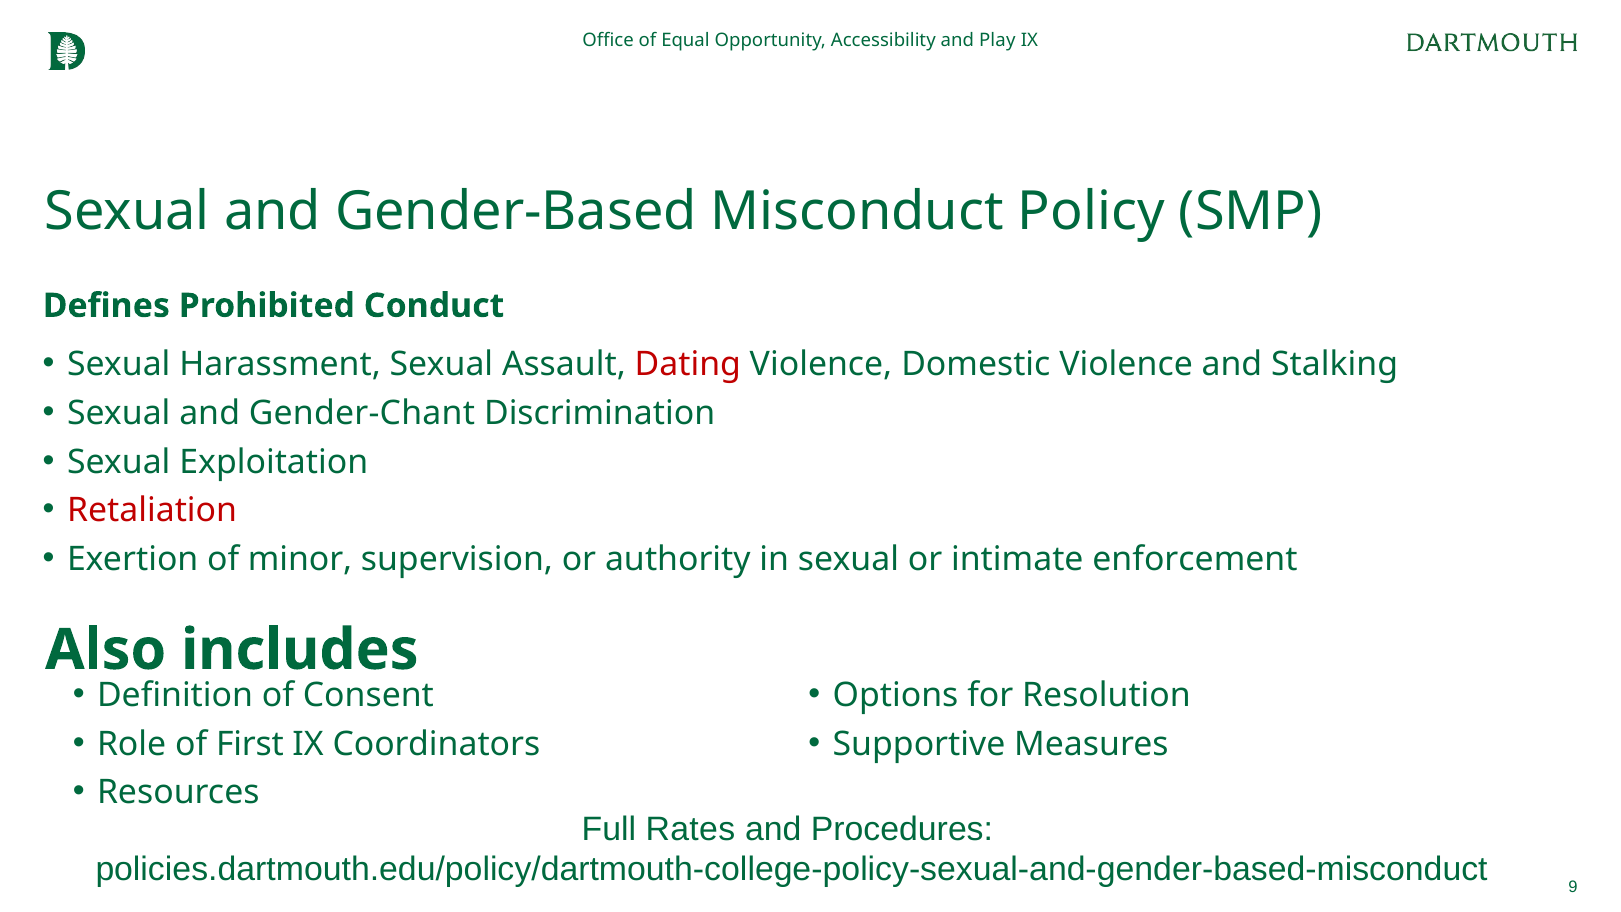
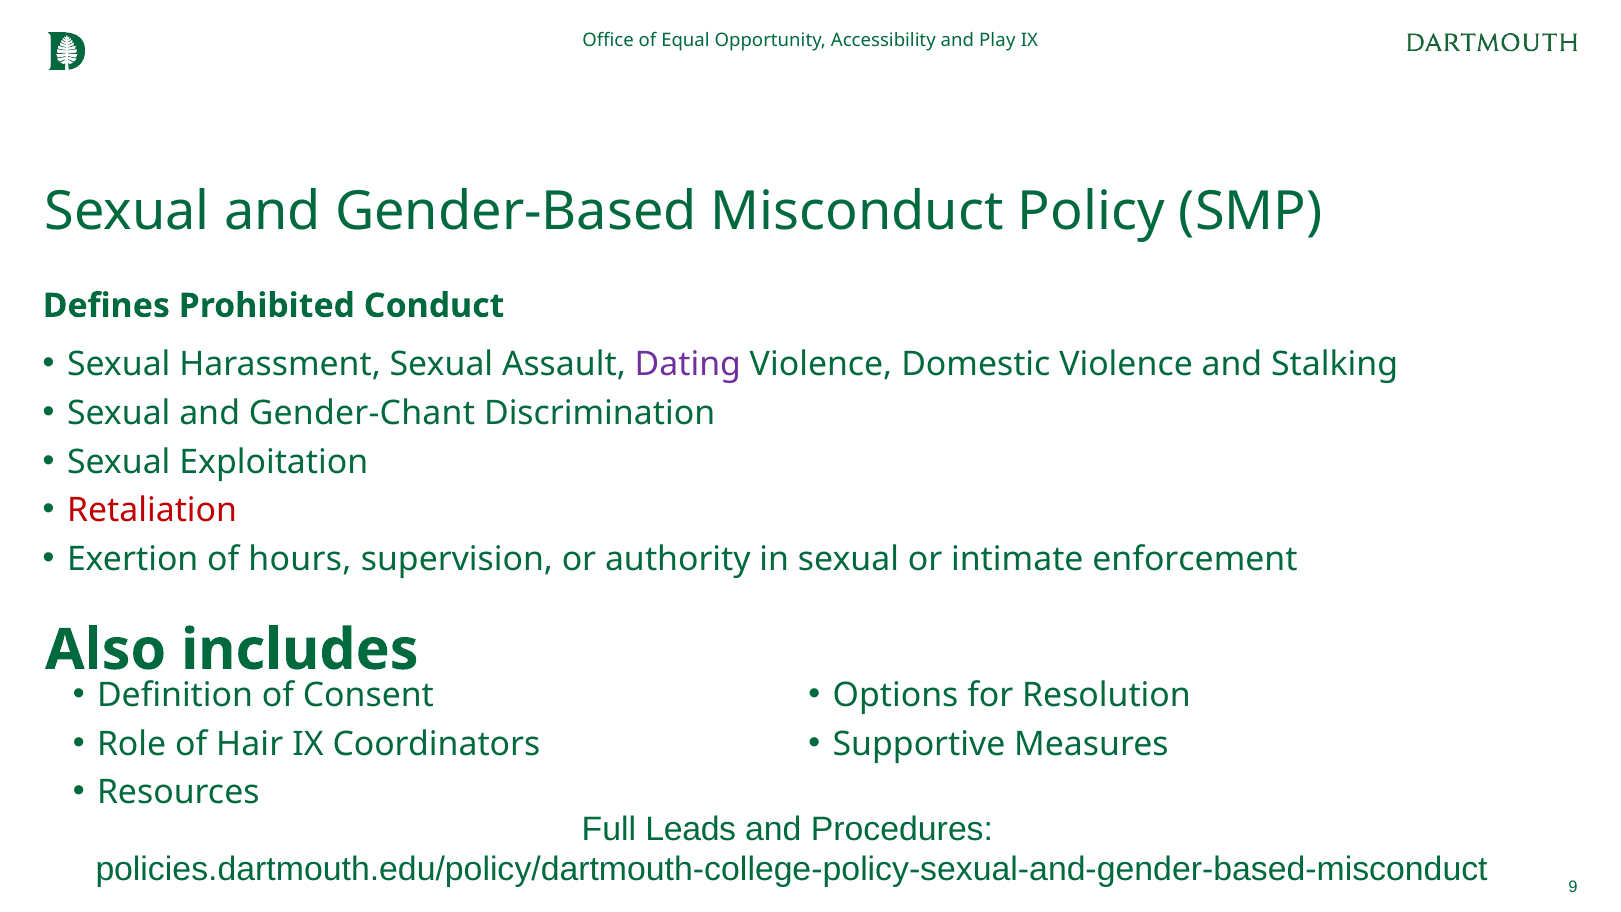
Dating colour: red -> purple (688, 364)
minor: minor -> hours (300, 559)
First: First -> Hair (250, 744)
Rates: Rates -> Leads (691, 829)
